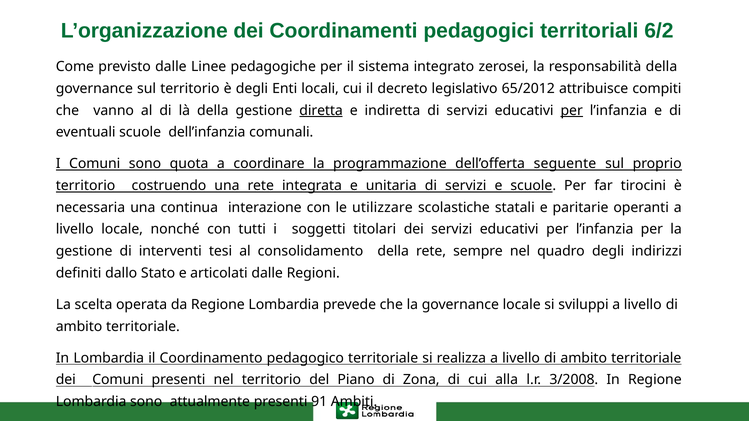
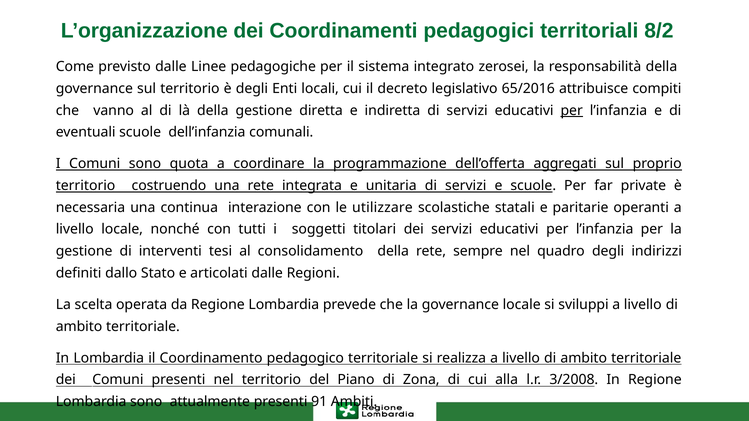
6/2: 6/2 -> 8/2 (659, 31)
65/2012: 65/2012 -> 65/2016 (528, 89)
diretta underline: present -> none (321, 111)
seguente: seguente -> aggregati (565, 164)
tirocini: tirocini -> private (643, 186)
